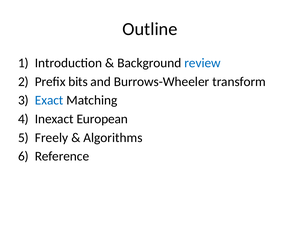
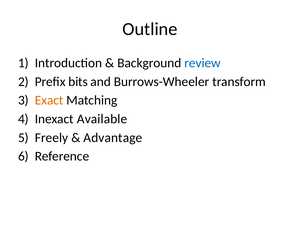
Exact colour: blue -> orange (49, 100)
European: European -> Available (102, 119)
Algorithms: Algorithms -> Advantage (113, 138)
